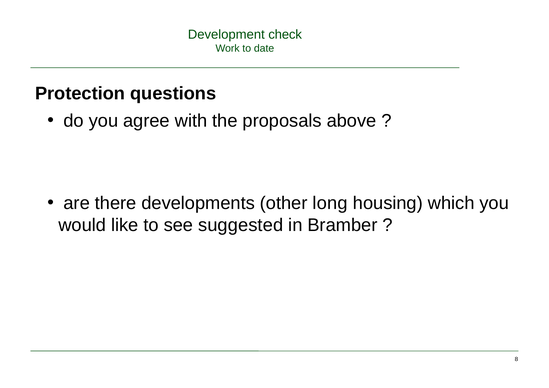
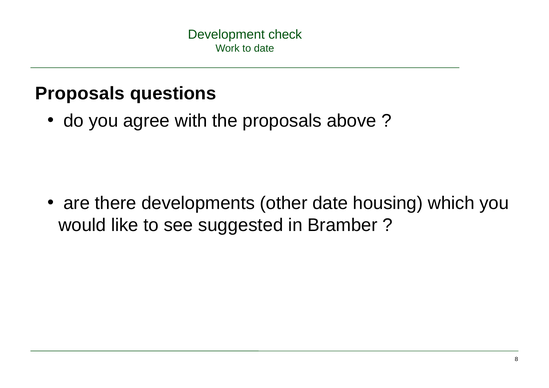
Protection: Protection -> Proposals (80, 94)
other long: long -> date (330, 203)
